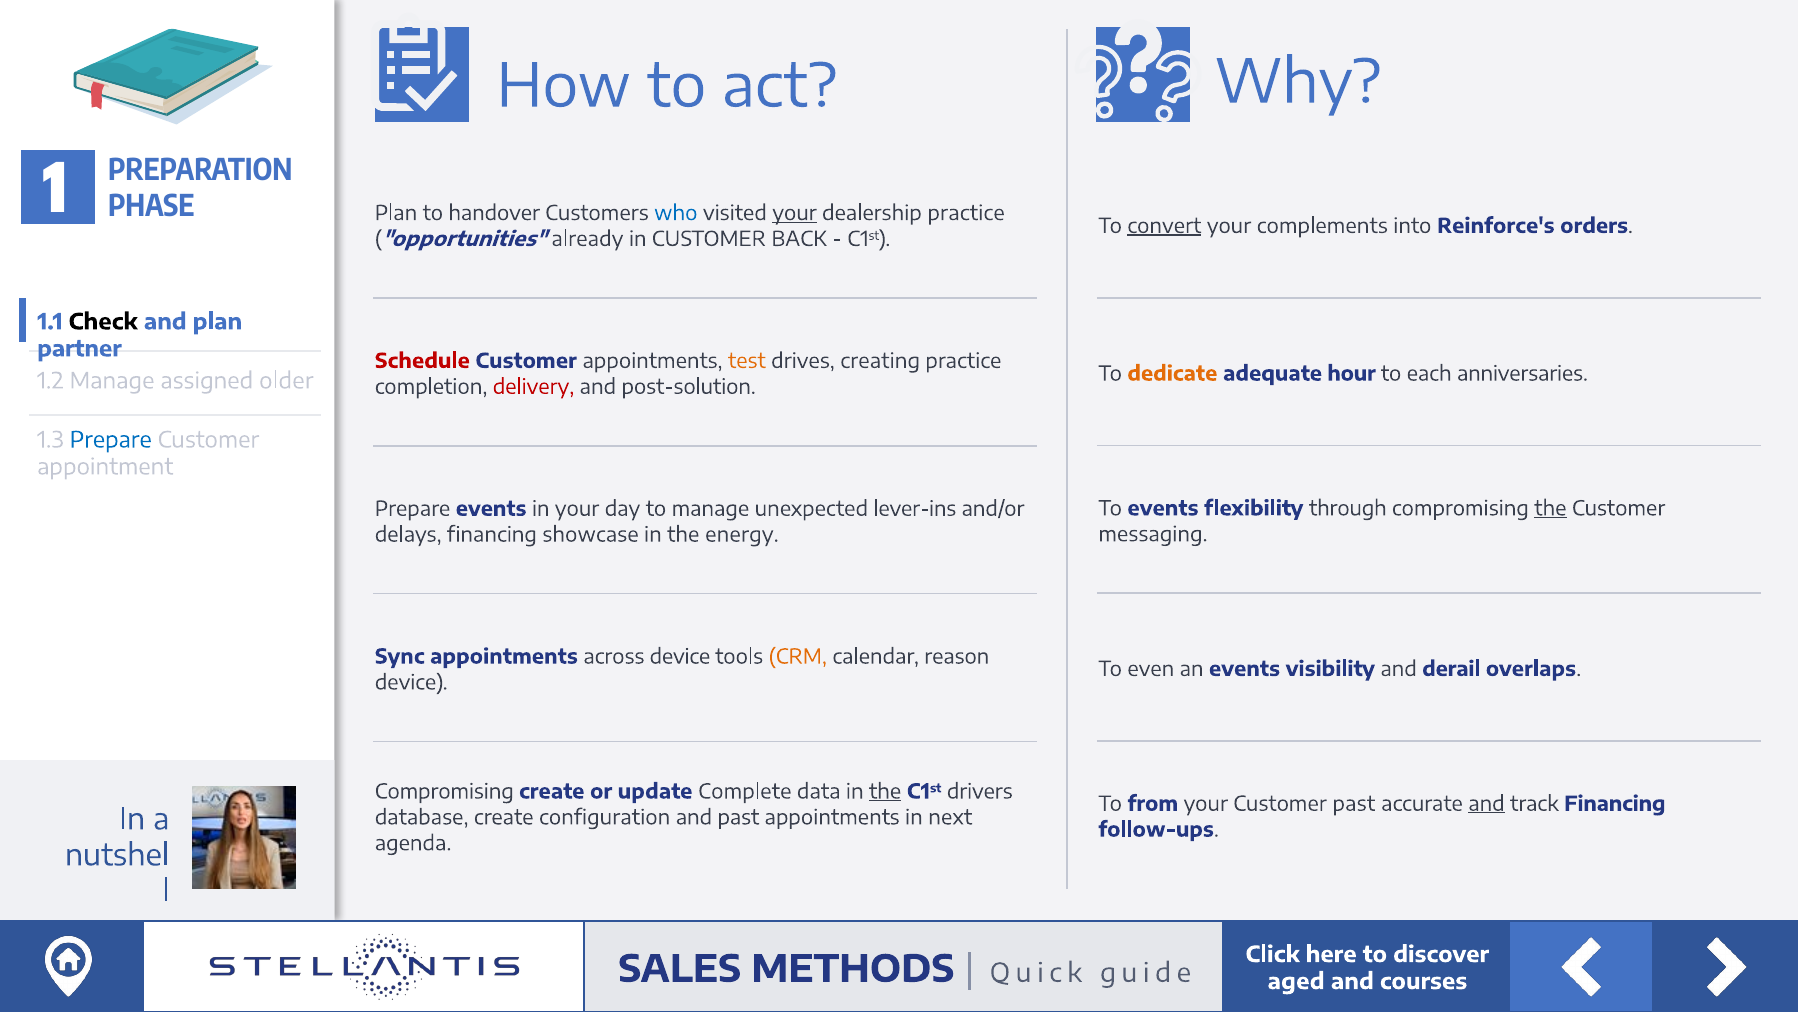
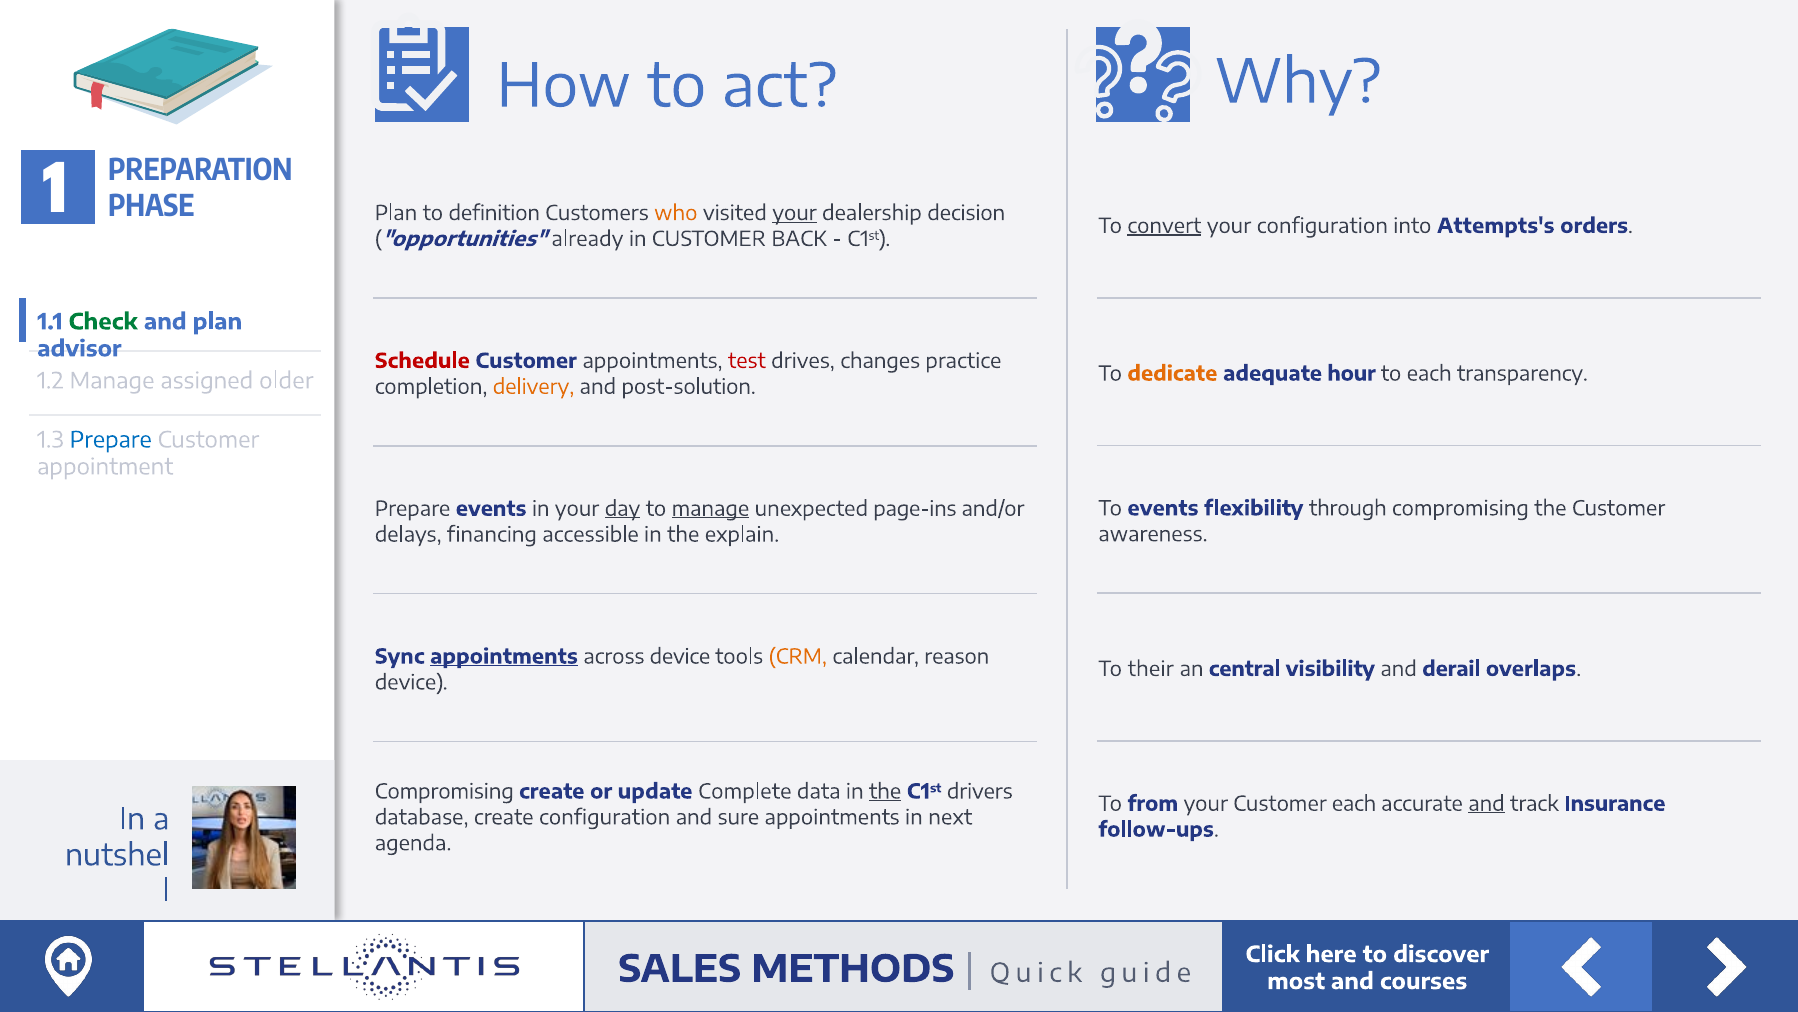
handover: handover -> definition (494, 213)
who colour: blue -> orange (676, 213)
dealership practice: practice -> decision (966, 213)
your complements: complements -> configuration (1322, 226)
Reinforce's: Reinforce's -> Attempts's (1496, 226)
Check colour: black -> green (103, 322)
partner: partner -> advisor (79, 349)
test colour: orange -> red (747, 361)
creating: creating -> changes (880, 361)
anniversaries: anniversaries -> transparency (1522, 374)
delivery colour: red -> orange (533, 387)
the underline: present -> none (1550, 508)
day underline: none -> present (622, 509)
manage underline: none -> present (710, 509)
lever-ins: lever-ins -> page-ins (915, 509)
messaging: messaging -> awareness (1153, 534)
showcase: showcase -> accessible (591, 535)
energy: energy -> explain (742, 535)
appointments underline: none -> present (504, 656)
even: even -> their (1151, 669)
an events: events -> central (1245, 669)
Customer past: past -> each (1354, 803)
track Financing: Financing -> Insurance (1615, 803)
and past: past -> sure (738, 817)
aged: aged -> most (1296, 981)
